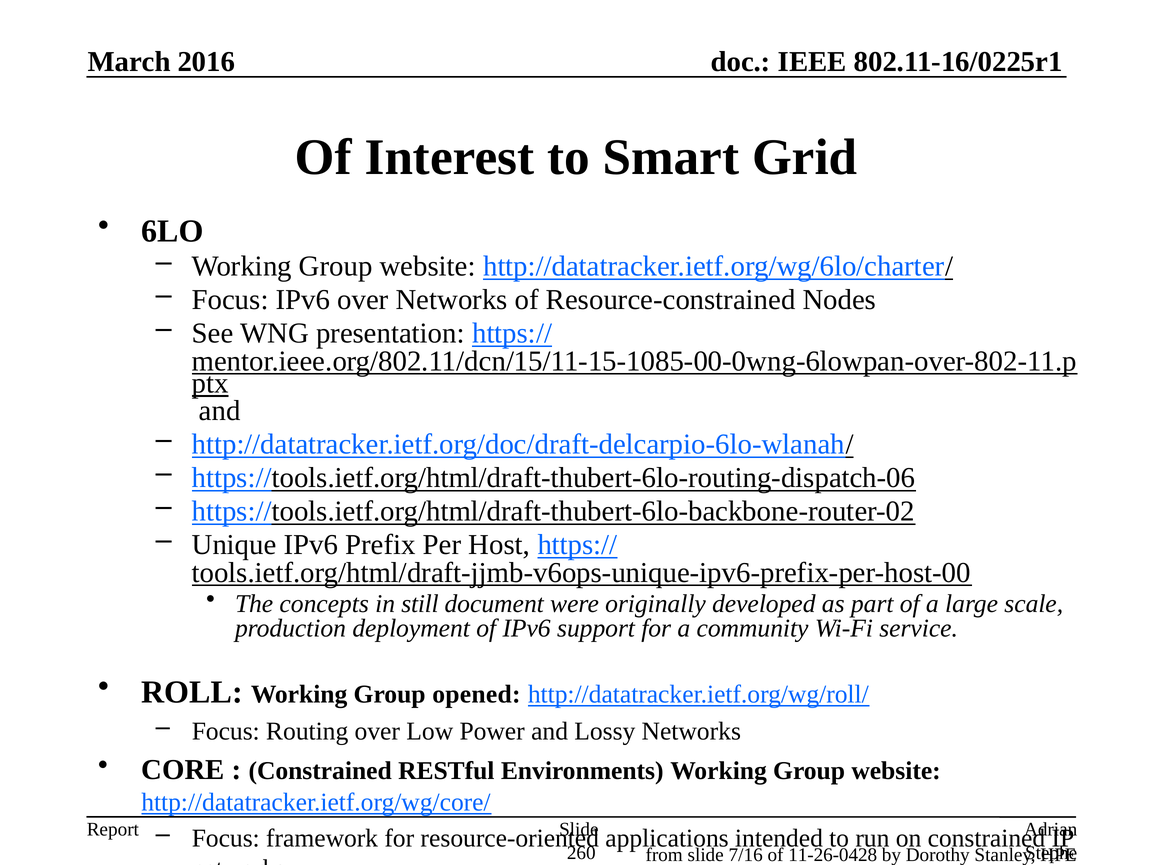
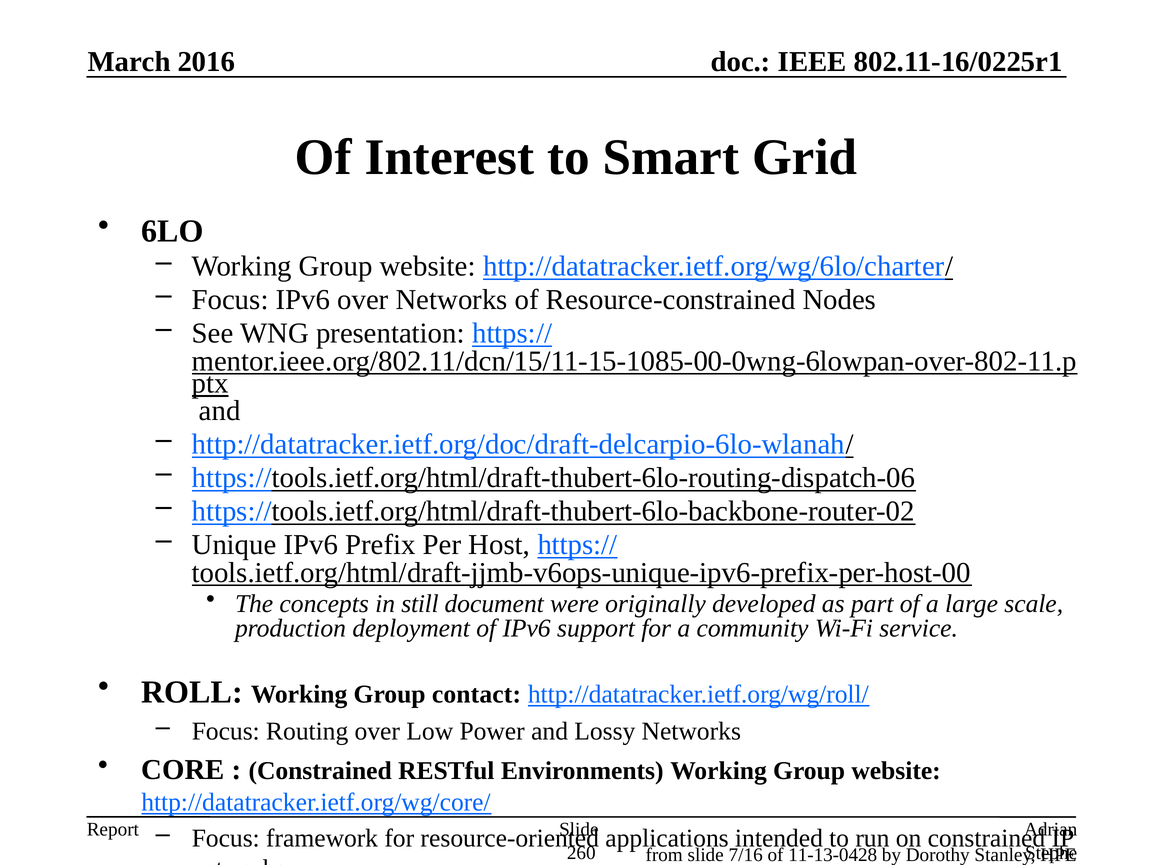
opened: opened -> contact (476, 694)
11-26-0428: 11-26-0428 -> 11-13-0428 (833, 855)
